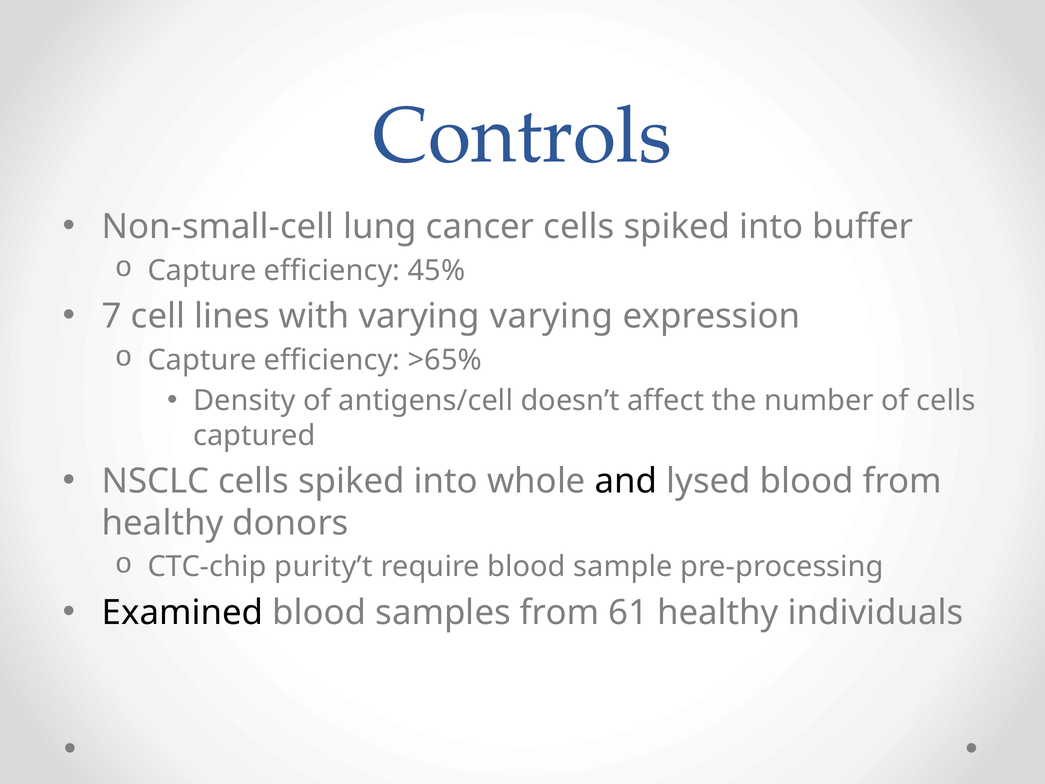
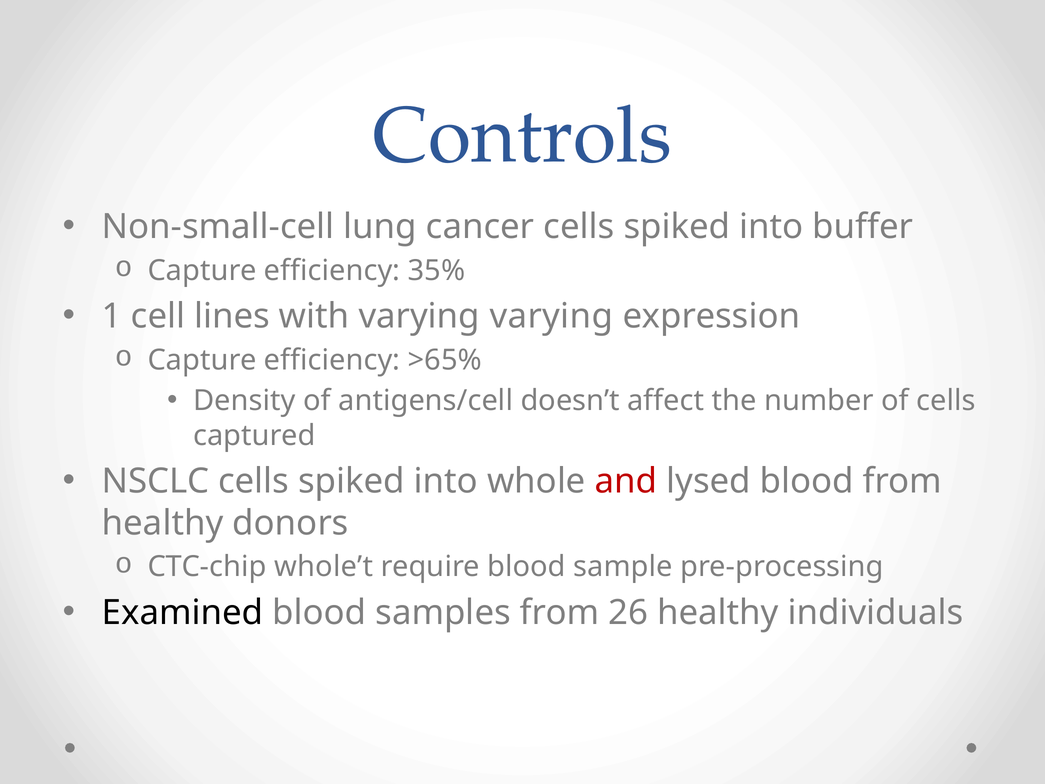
45%: 45% -> 35% (436, 270)
7: 7 -> 1 (112, 316)
and colour: black -> red (626, 481)
purity’t: purity’t -> whole’t (324, 567)
61: 61 -> 26 (628, 612)
